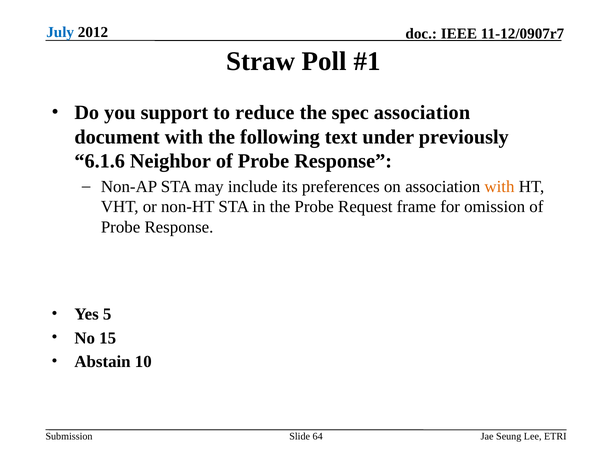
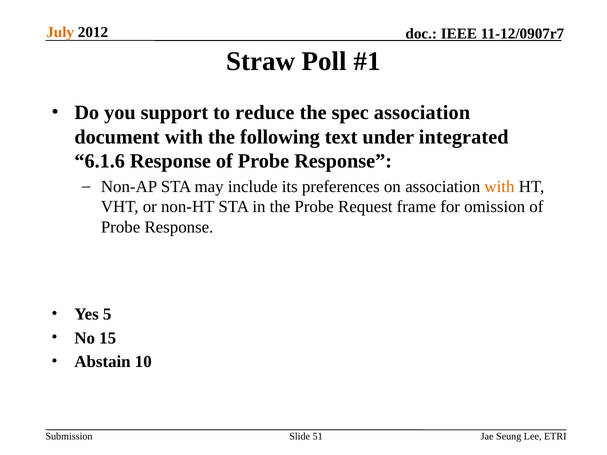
July colour: blue -> orange (60, 32)
previously: previously -> integrated (464, 137)
6.1.6 Neighbor: Neighbor -> Response (170, 161)
64: 64 -> 51 (318, 437)
